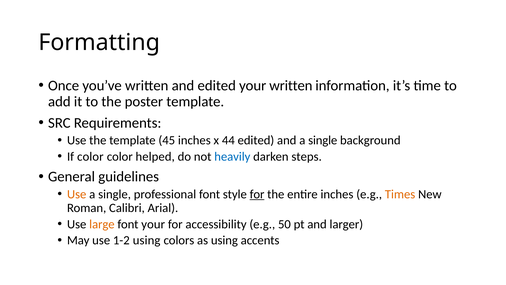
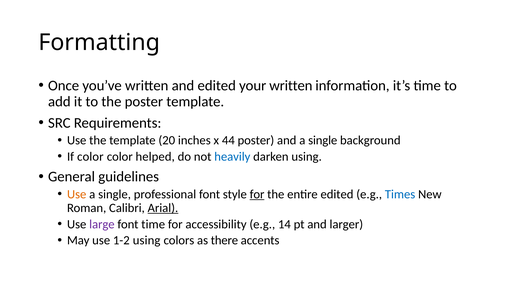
45: 45 -> 20 (167, 140)
44 edited: edited -> poster (256, 140)
darken steps: steps -> using (307, 156)
entire inches: inches -> edited (337, 194)
Times colour: orange -> blue (400, 194)
Arial underline: none -> present (163, 208)
large colour: orange -> purple (102, 224)
font your: your -> time (153, 224)
50: 50 -> 14 (284, 224)
as using: using -> there (224, 240)
